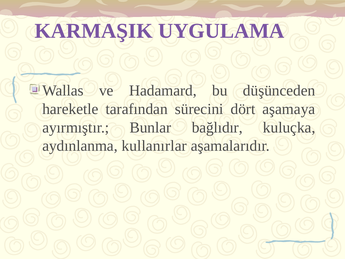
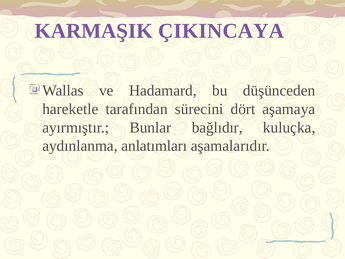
UYGULAMA: UYGULAMA -> ÇIKINCAYA (221, 31)
kullanırlar: kullanırlar -> anlatımları (154, 146)
